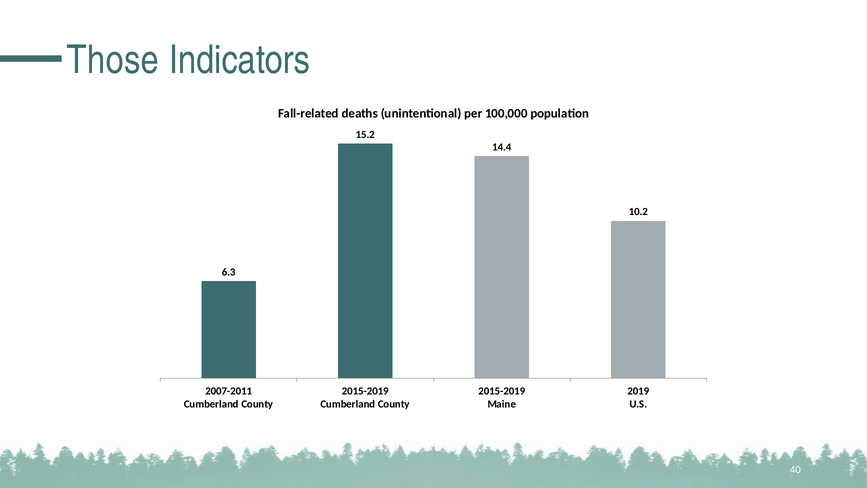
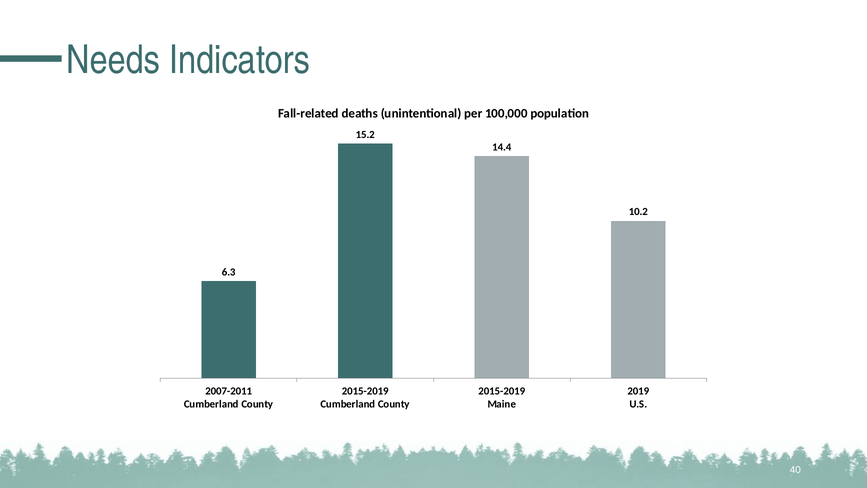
Those: Those -> Needs (113, 60)
